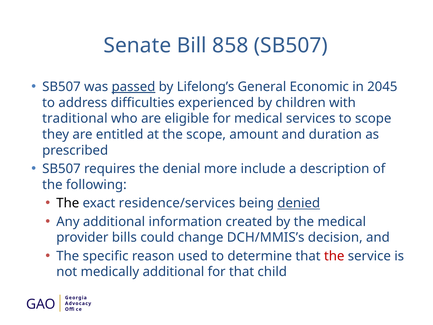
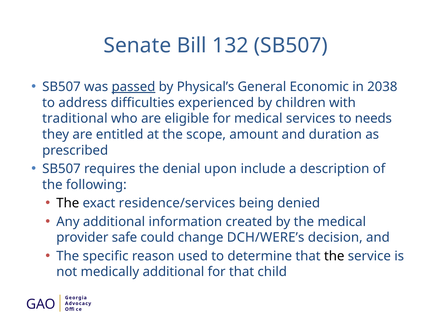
858: 858 -> 132 (230, 45)
Lifelong’s: Lifelong’s -> Physical’s (206, 87)
2045: 2045 -> 2038 (382, 87)
to scope: scope -> needs (373, 118)
more: more -> upon (220, 169)
denied underline: present -> none (299, 203)
bills: bills -> safe (124, 237)
DCH/MMIS’s: DCH/MMIS’s -> DCH/WERE’s (266, 237)
the colour: red -> black (334, 256)
